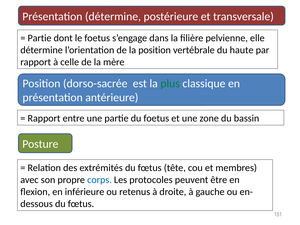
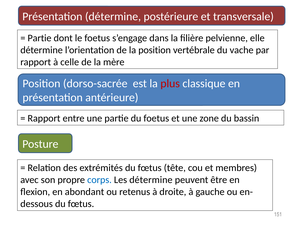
haute: haute -> vache (242, 50)
plus colour: green -> red (170, 83)
Les protocoles: protocoles -> détermine (151, 180)
inférieure: inférieure -> abondant (85, 192)
